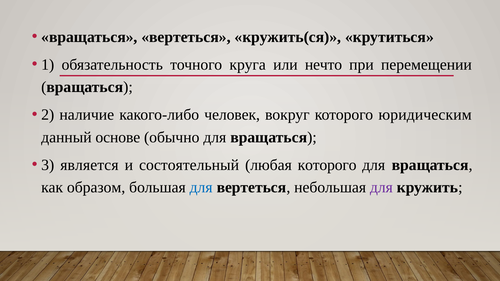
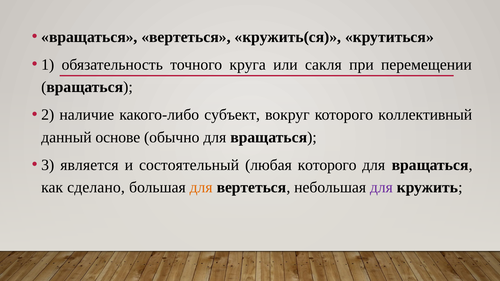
нечто: нечто -> сакля (323, 65)
человек: человек -> субъект (232, 115)
юридическим: юридическим -> коллективный (425, 115)
образом: образом -> сделано (96, 188)
для colour: blue -> orange (201, 188)
